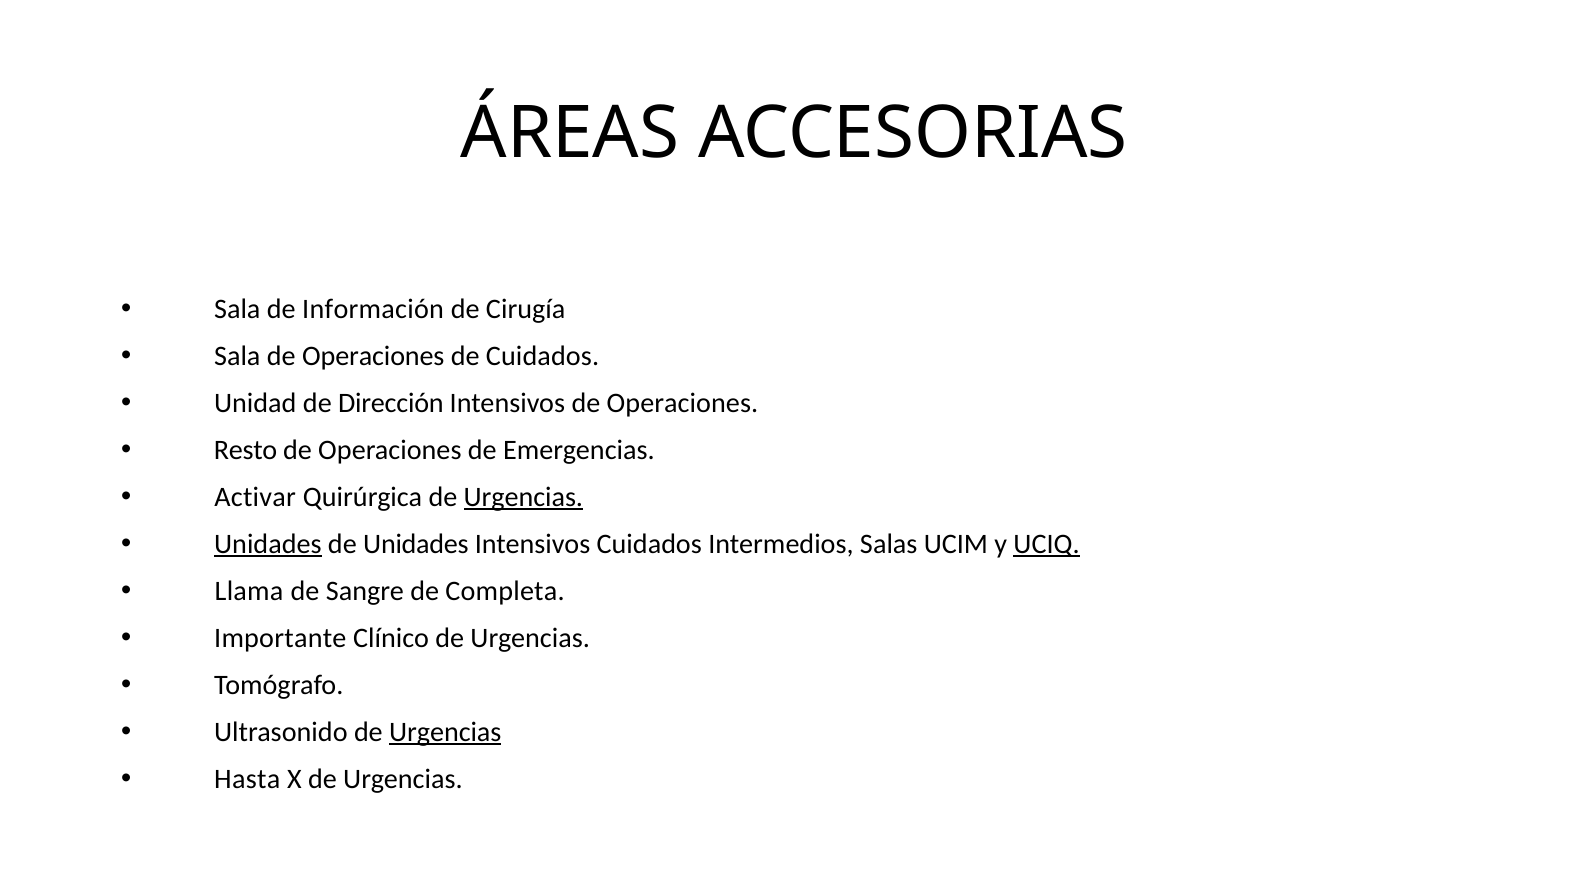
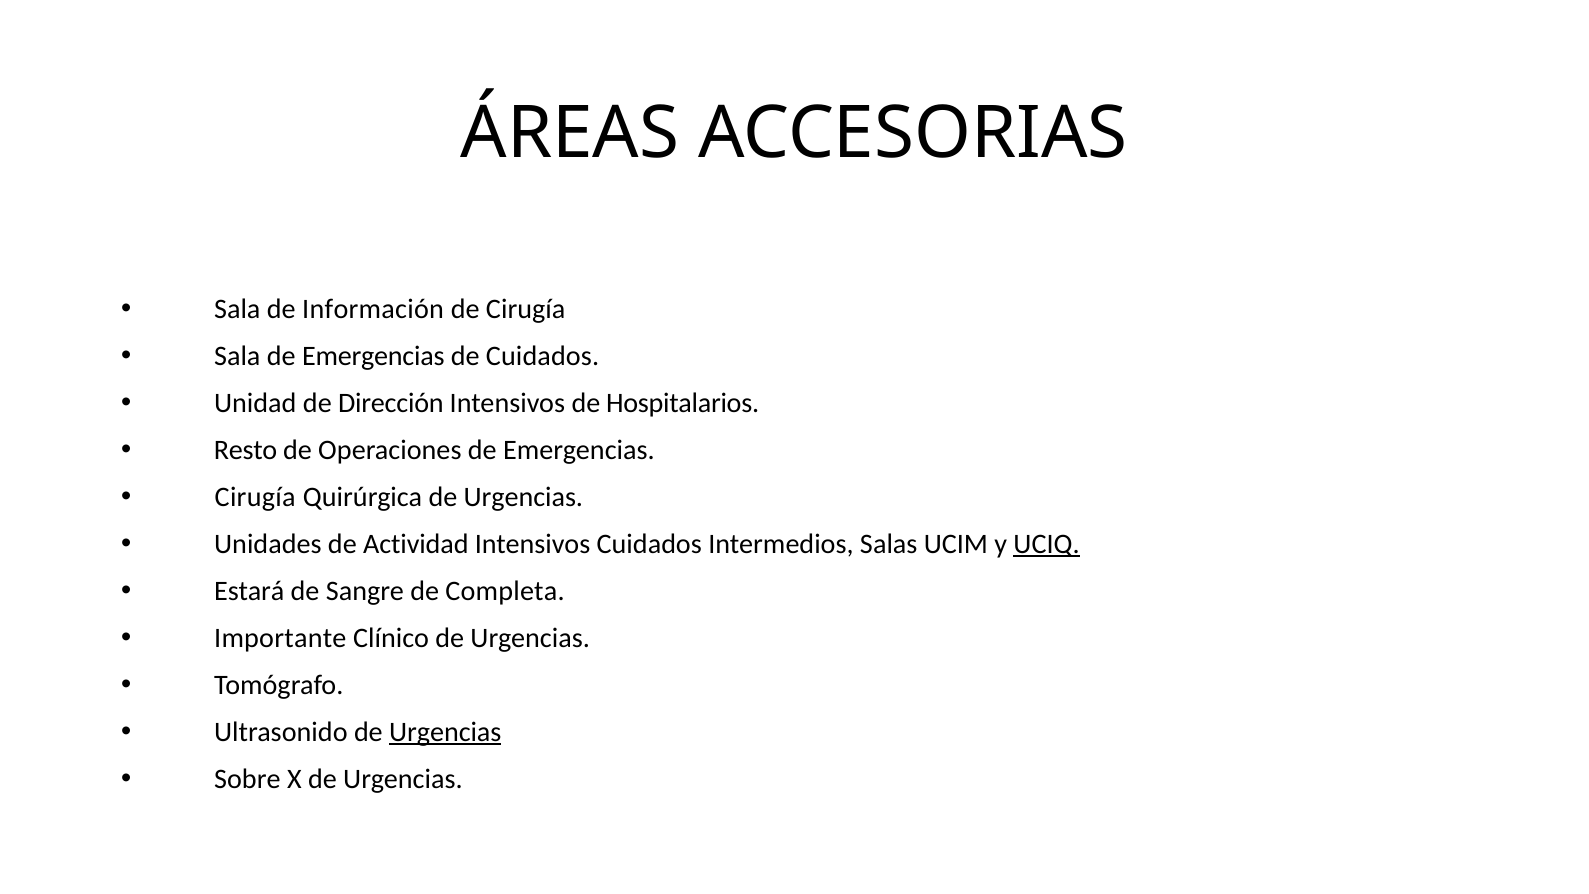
Sala de Operaciones: Operaciones -> Emergencias (373, 356)
Intensivos de Operaciones: Operaciones -> Hospitalarios (683, 403)
Activar: Activar -> Cirugía (255, 497)
Urgencias underline: present -> none (523, 497)
Unidades underline: present -> none (268, 544)
de Unidades: Unidades -> Actividad (416, 544)
Llama: Llama -> Estará (249, 591)
Hasta: Hasta -> Sobre (247, 779)
